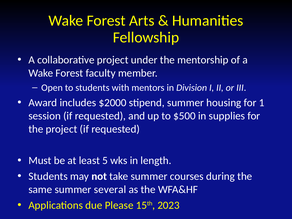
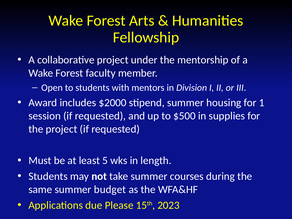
several: several -> budget (110, 189)
